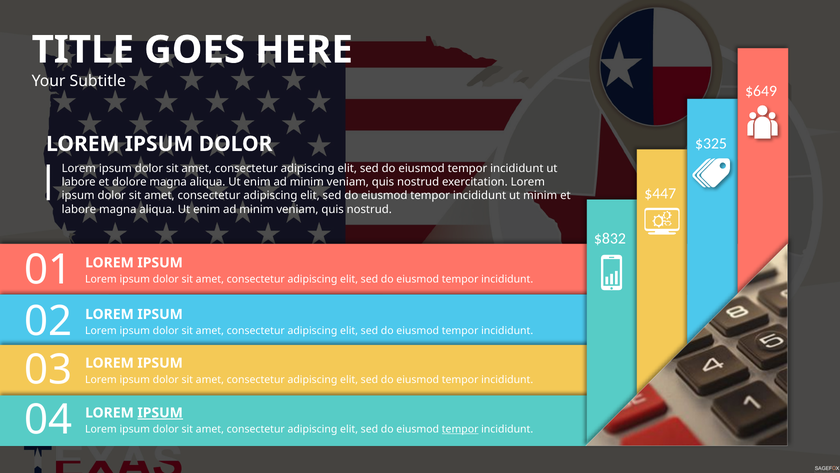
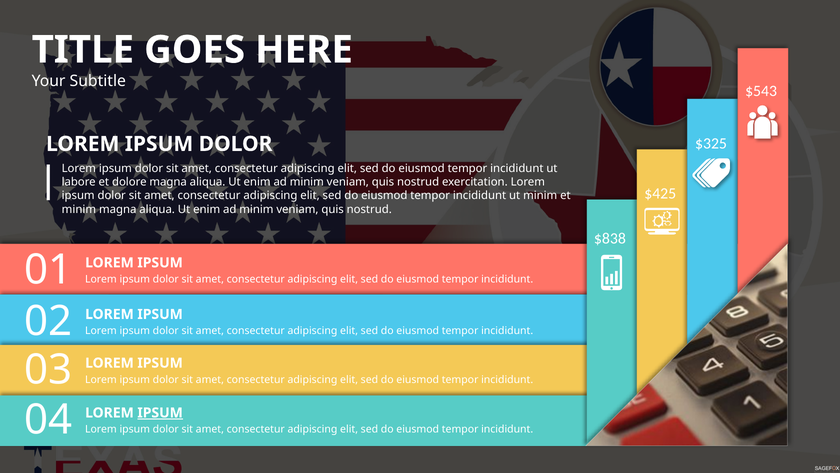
$649: $649 -> $543 (761, 91)
$447: $447 -> $425 (660, 193)
labore: labore -> minim (79, 209)
$832: $832 -> $838 (610, 238)
tempor underline: present -> none (460, 429)
